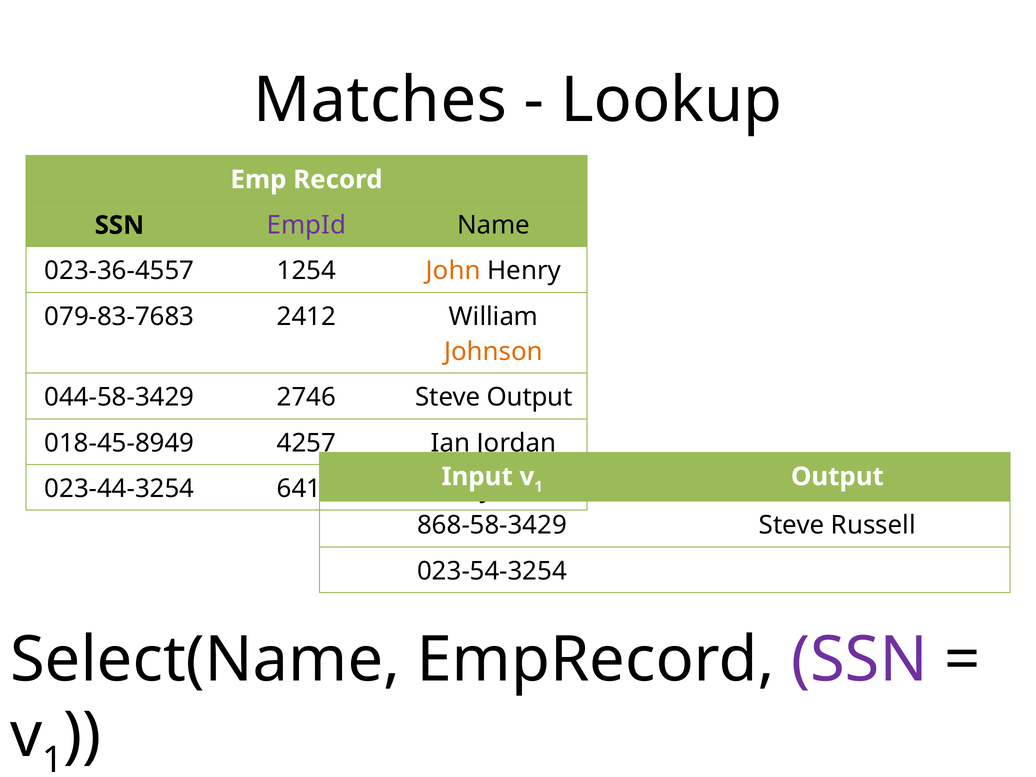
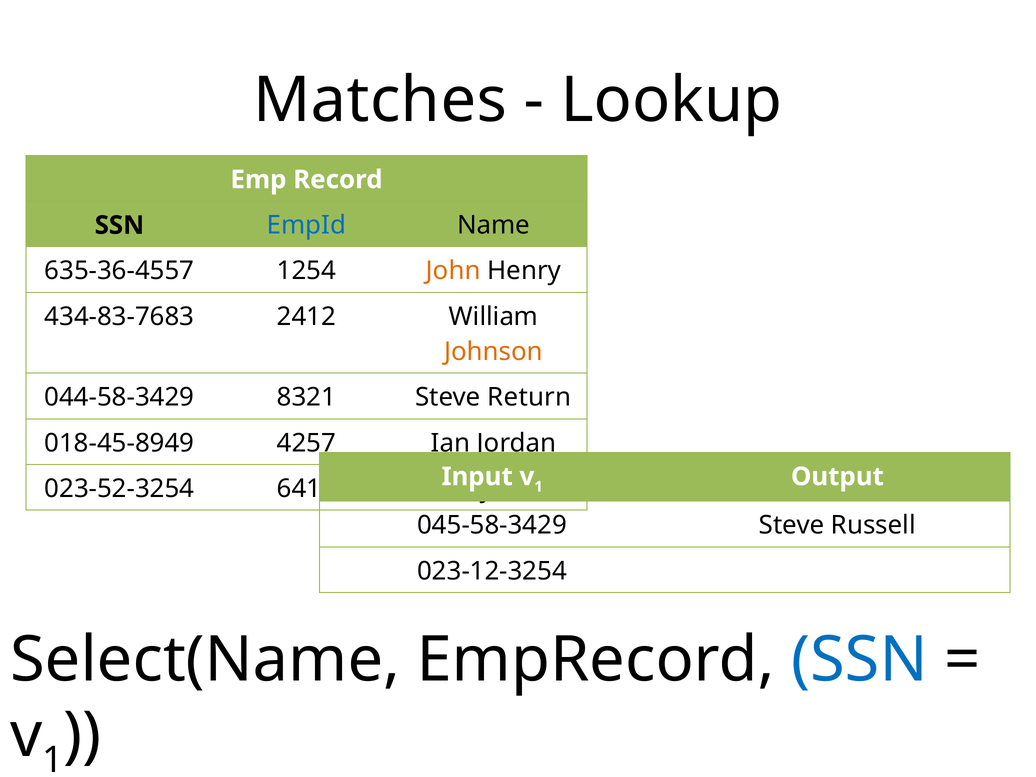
EmpId colour: purple -> blue (306, 225)
023-36-4557: 023-36-4557 -> 635-36-4557 (119, 271)
079-83-7683: 079-83-7683 -> 434-83-7683 (119, 317)
2746: 2746 -> 8321 (306, 397)
Steve Output: Output -> Return (529, 397)
023-44-3254: 023-44-3254 -> 023-52-3254 (119, 489)
868-58-3429: 868-58-3429 -> 045-58-3429 (492, 525)
023-54-3254: 023-54-3254 -> 023-12-3254 (492, 571)
SSN colour: purple -> blue (859, 660)
